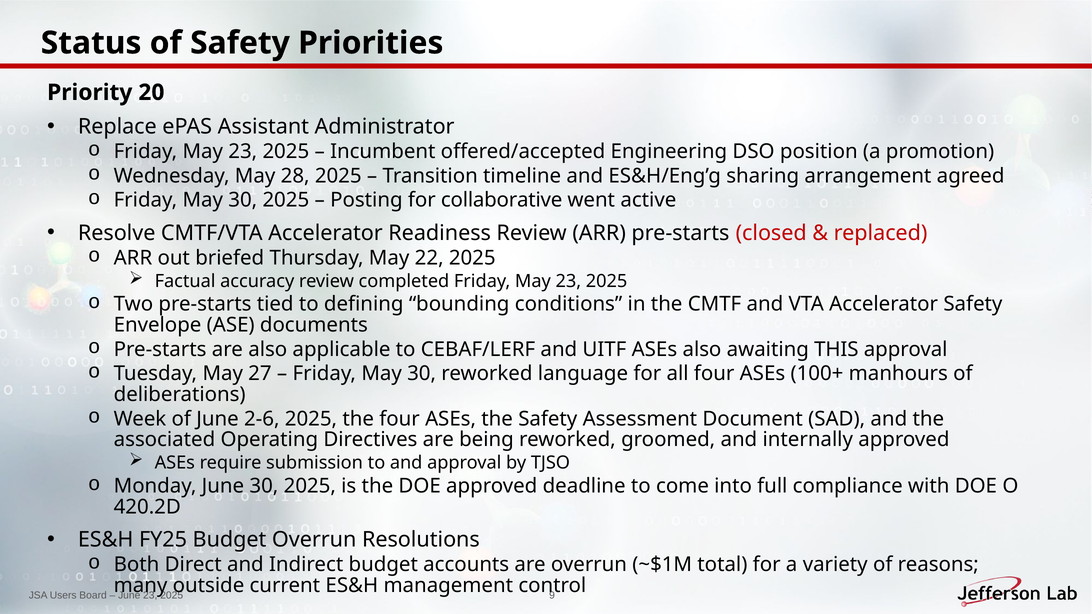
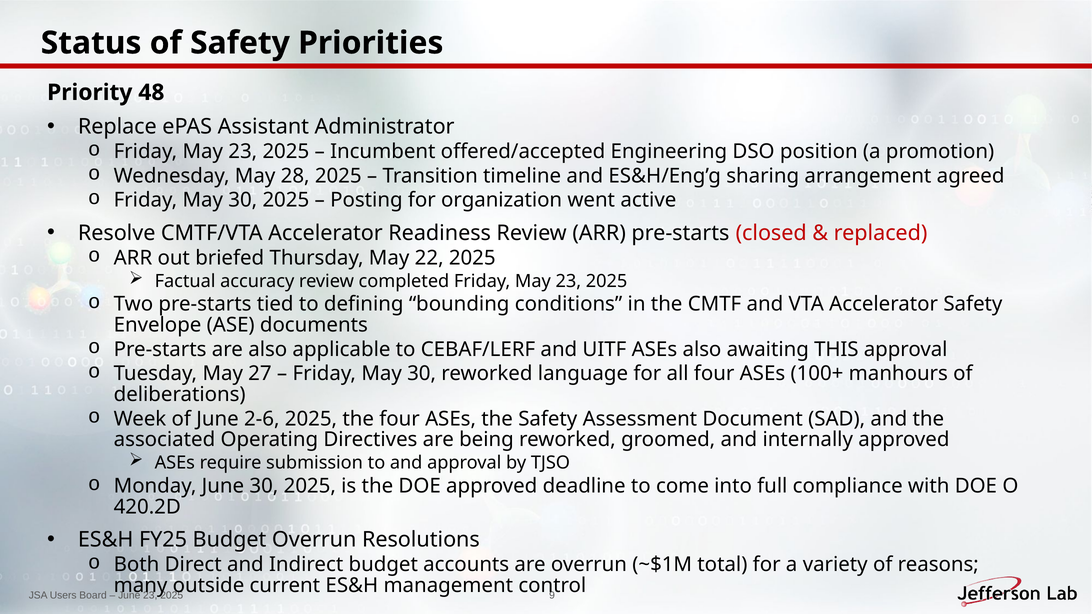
20: 20 -> 48 (151, 92)
collaborative: collaborative -> organization (502, 200)
